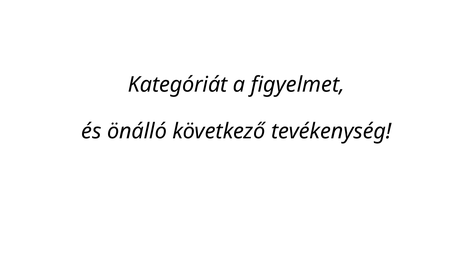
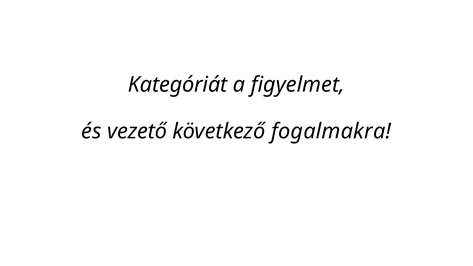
önálló: önálló -> vezető (137, 131)
tevékenység: tevékenység -> fogalmakra (331, 131)
